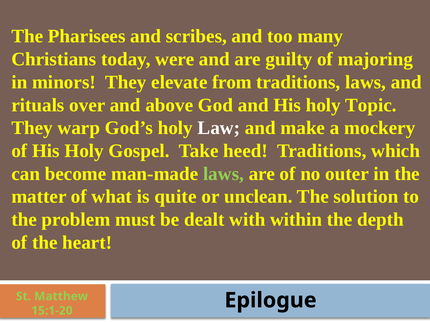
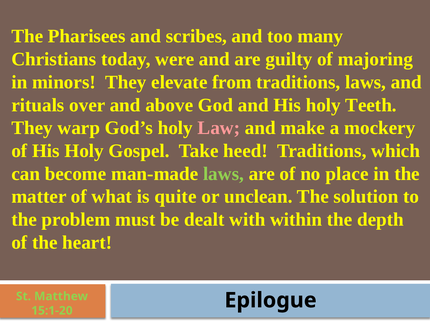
Topic: Topic -> Teeth (371, 105)
Law colour: white -> pink (219, 128)
outer: outer -> place (347, 174)
